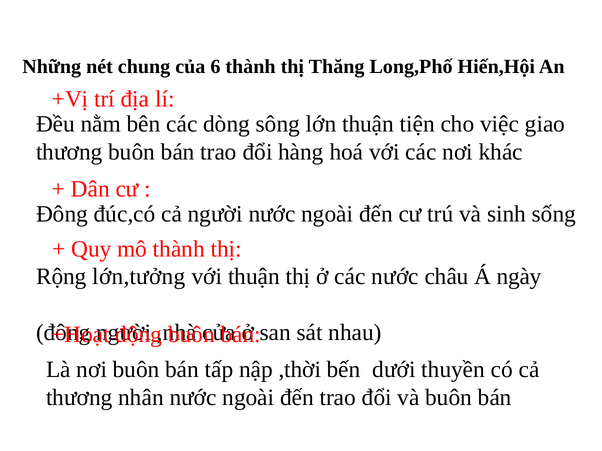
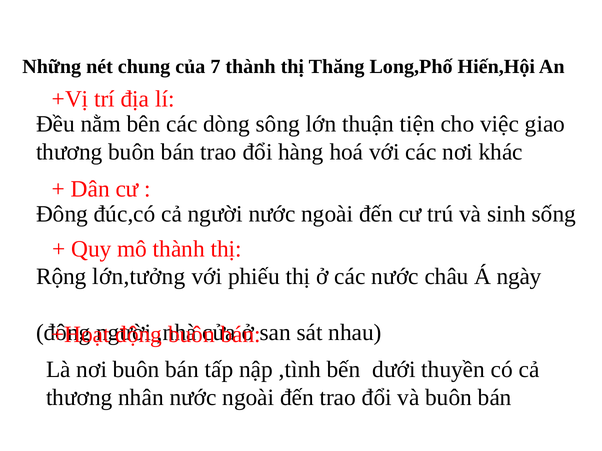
6: 6 -> 7 (215, 67)
với thuận: thuận -> phiếu (254, 277)
,thời: ,thời -> ,tình (300, 370)
